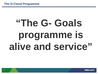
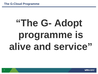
Goals: Goals -> Adopt (68, 23)
